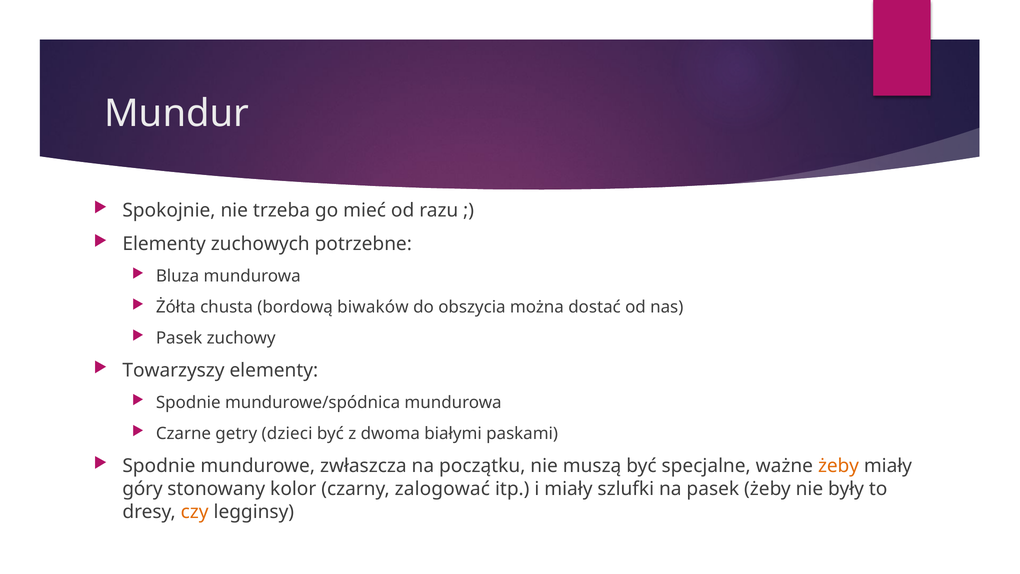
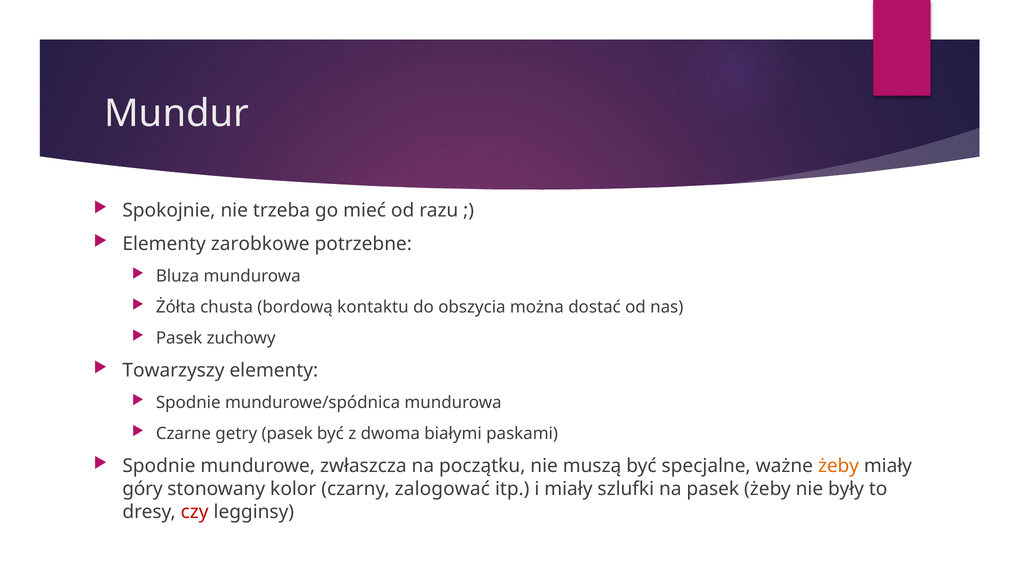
zuchowych: zuchowych -> zarobkowe (260, 244)
biwaków: biwaków -> kontaktu (373, 307)
getry dzieci: dzieci -> pasek (287, 434)
czy colour: orange -> red (195, 512)
